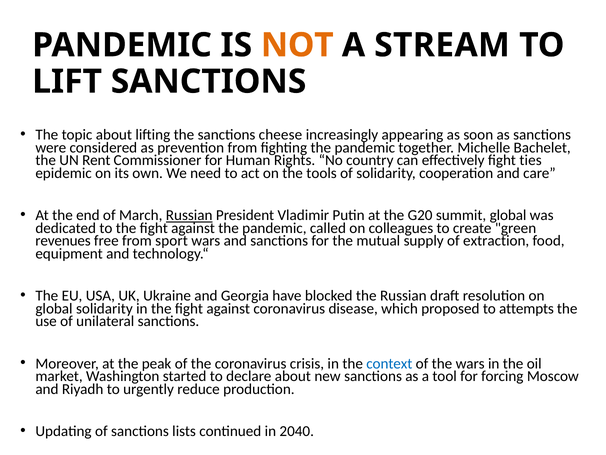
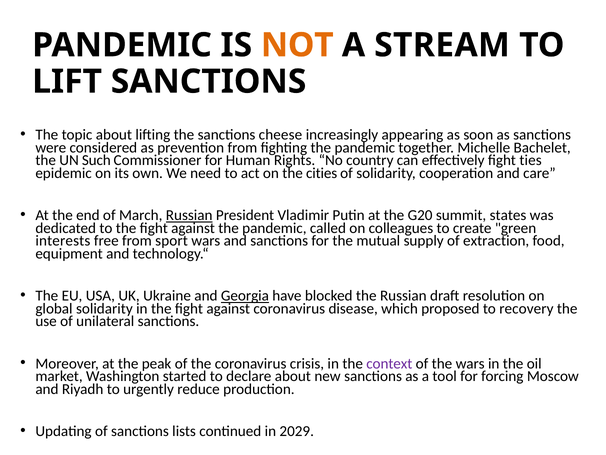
Rent: Rent -> Such (96, 160)
tools: tools -> cities (322, 173)
summit global: global -> states (508, 215)
revenues: revenues -> interests (63, 241)
Georgia underline: none -> present (245, 296)
attempts: attempts -> recovery (526, 308)
context colour: blue -> purple (389, 363)
2040: 2040 -> 2029 (297, 431)
